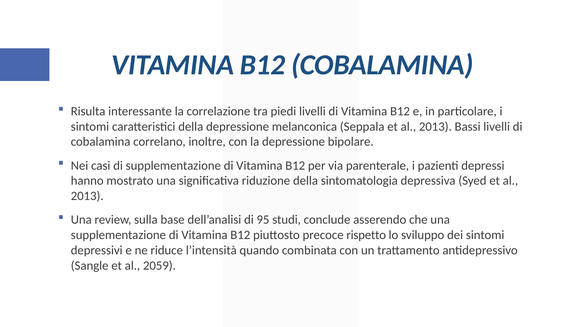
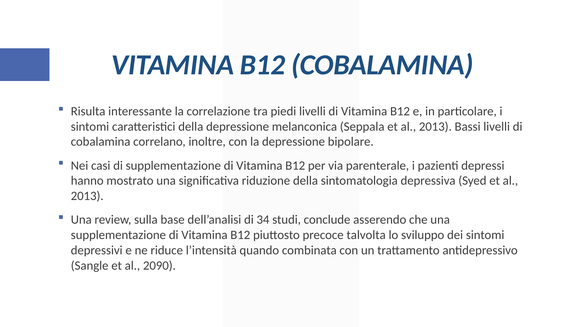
95: 95 -> 34 (263, 220)
rispetto: rispetto -> talvolta (366, 235)
2059: 2059 -> 2090 (159, 266)
